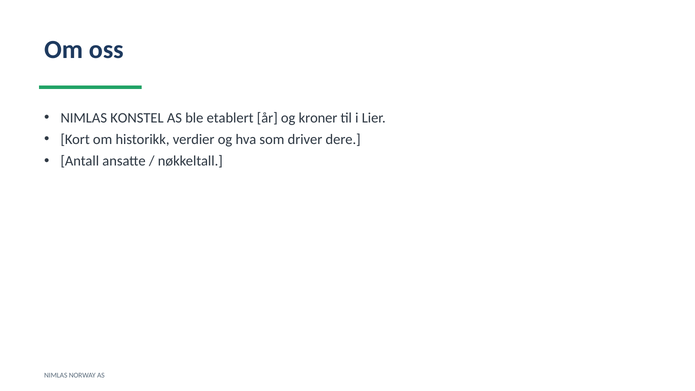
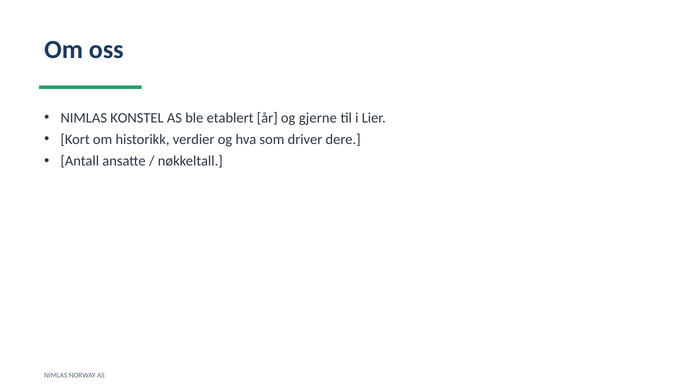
kroner: kroner -> gjerne (318, 118)
